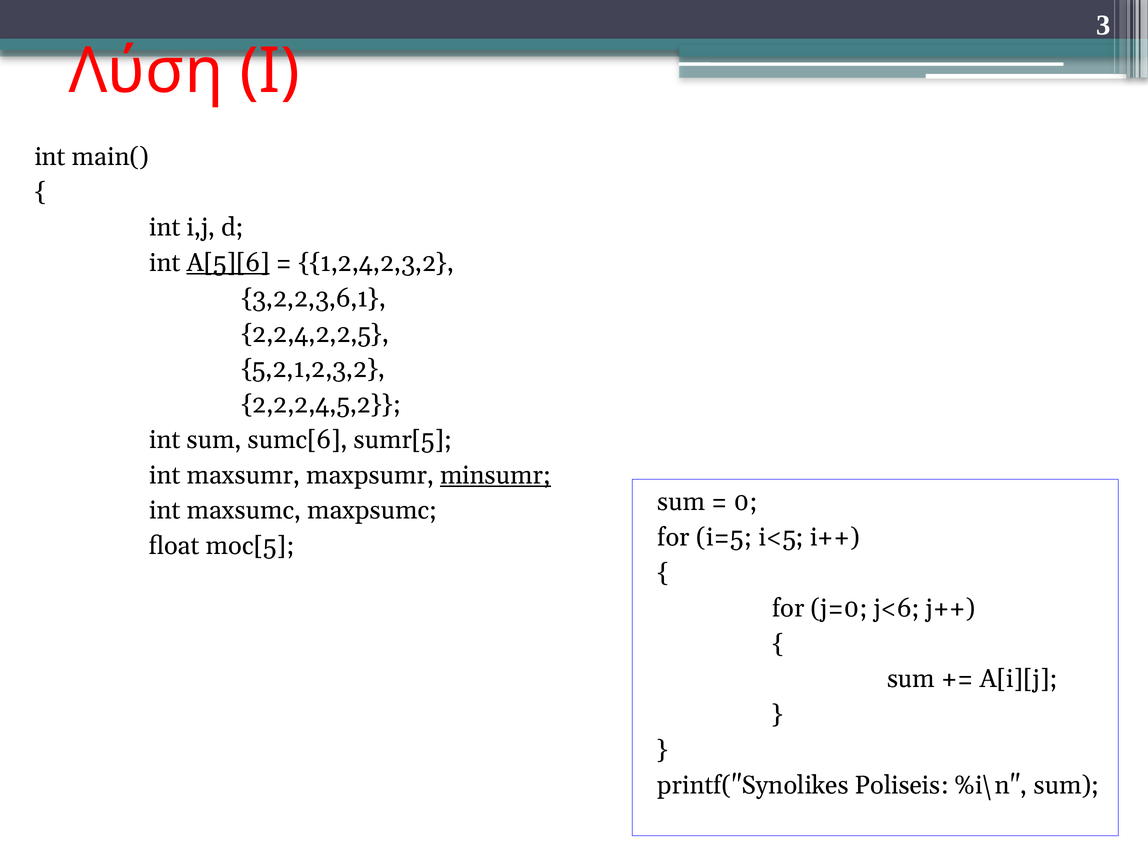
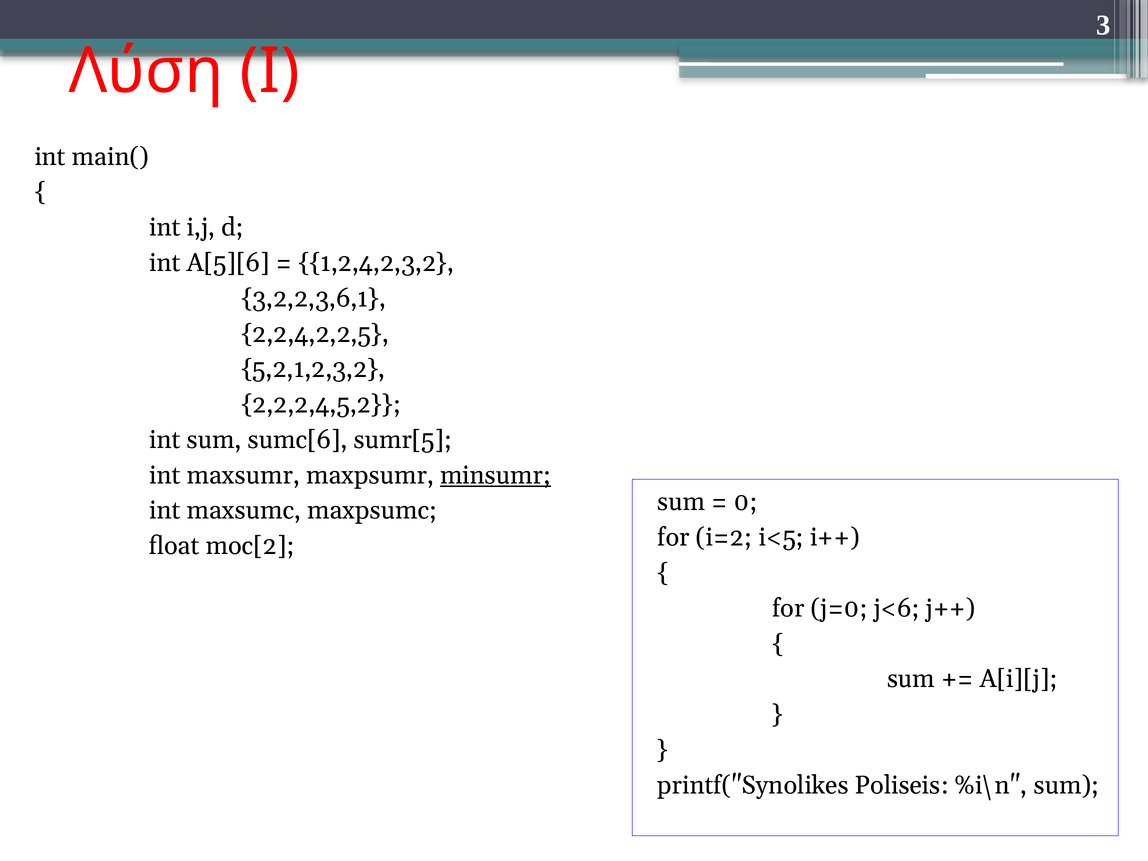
A[5][6 underline: present -> none (228, 263)
i=5: i=5 -> i=2 (724, 537)
moc[5: moc[5 -> moc[2 (250, 546)
